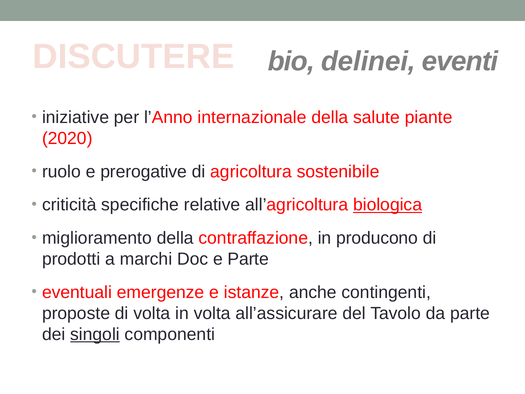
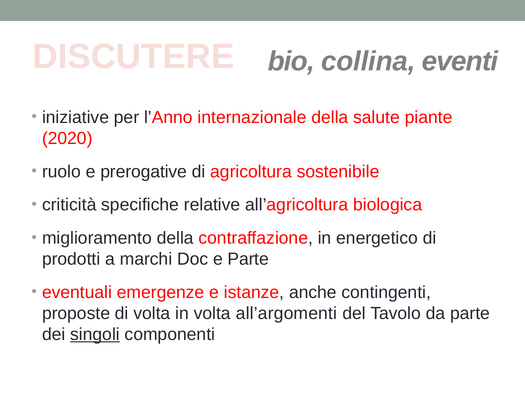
delinei: delinei -> collina (368, 61)
biologica underline: present -> none (388, 205)
producono: producono -> energetico (377, 238)
all’assicurare: all’assicurare -> all’argomenti (286, 313)
